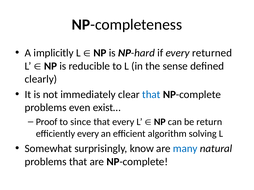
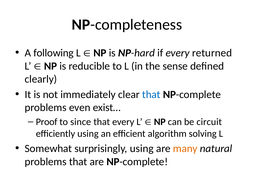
implicitly: implicitly -> following (54, 53)
return: return -> circuit (209, 122)
efficiently every: every -> using (88, 134)
surprisingly know: know -> using (142, 149)
many colour: blue -> orange (185, 149)
